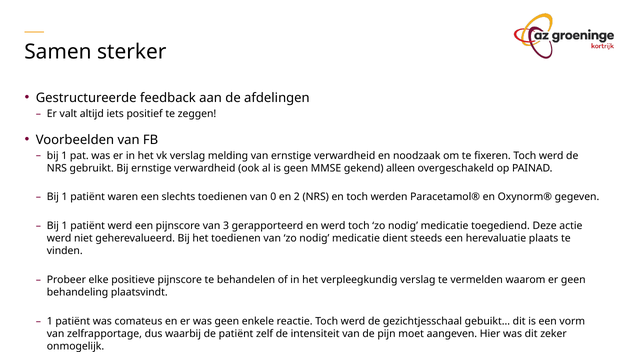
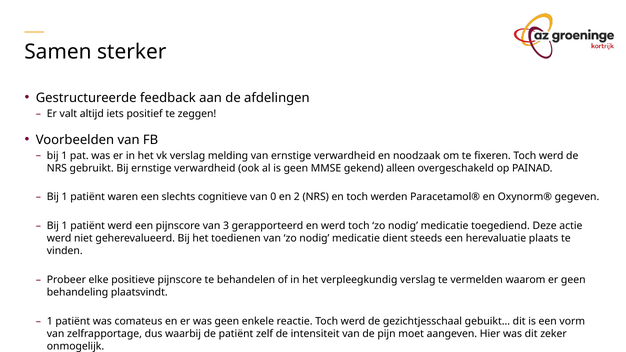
slechts toedienen: toedienen -> cognitieve (223, 197)
